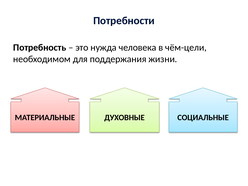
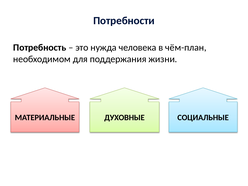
чём-цели: чём-цели -> чём-план (186, 48)
